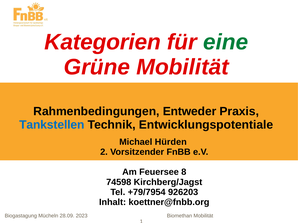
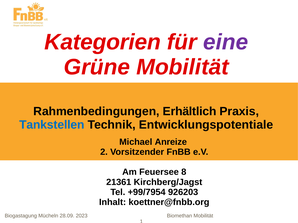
eine colour: green -> purple (226, 42)
Entweder: Entweder -> Erhältlich (190, 112)
Hürden: Hürden -> Anreize (171, 142)
74598: 74598 -> 21361 (119, 182)
+79/7954: +79/7954 -> +99/7954 (147, 193)
